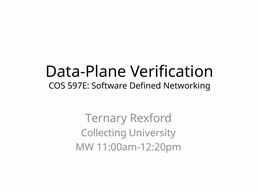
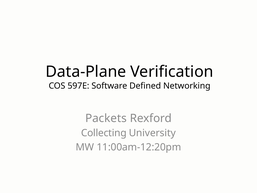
Ternary: Ternary -> Packets (106, 118)
